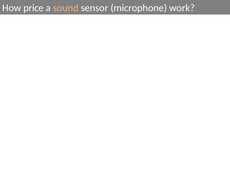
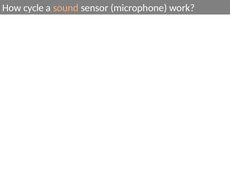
price: price -> cycle (34, 8)
